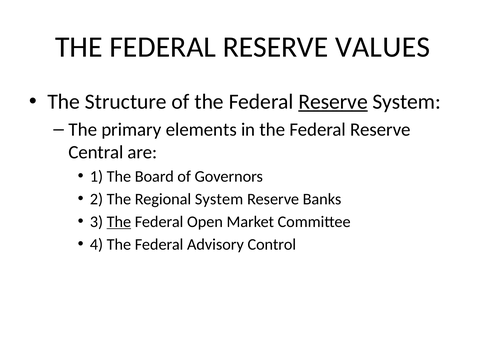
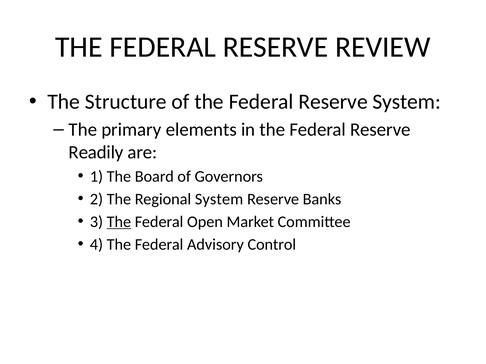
VALUES: VALUES -> REVIEW (383, 47)
Reserve underline: present -> none (333, 102)
Central: Central -> Readily (96, 153)
